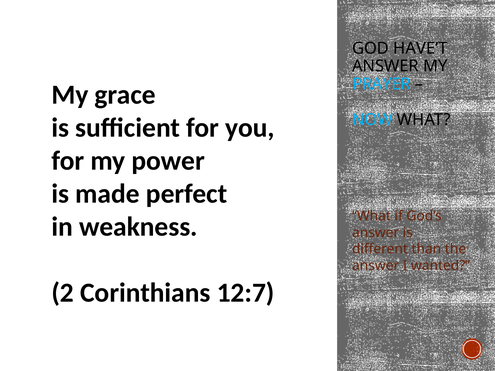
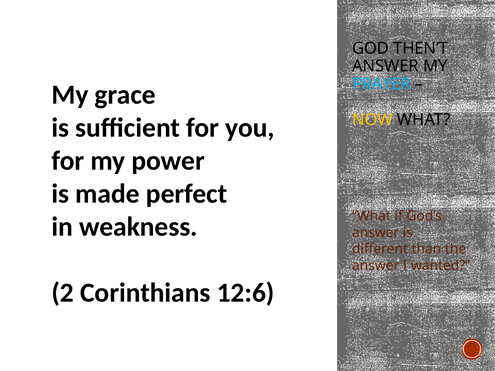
HAVE’T: HAVE’T -> THEN’T (421, 48)
NOW colour: light blue -> yellow (372, 120)
12:7: 12:7 -> 12:6 (246, 293)
